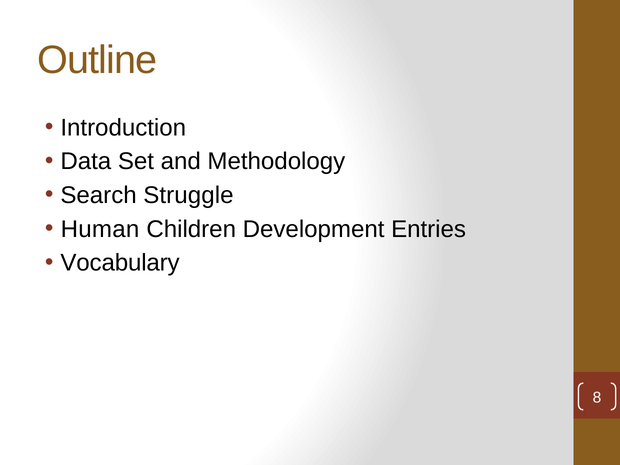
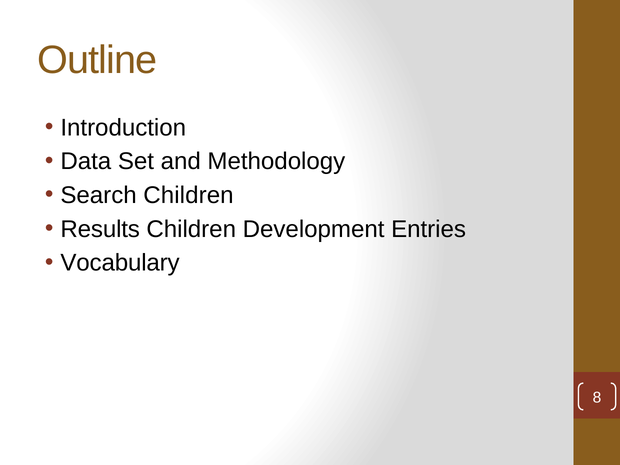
Search Struggle: Struggle -> Children (188, 195)
Human: Human -> Results (100, 229)
